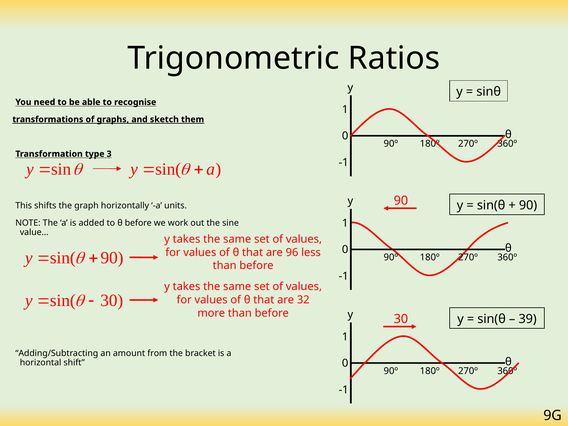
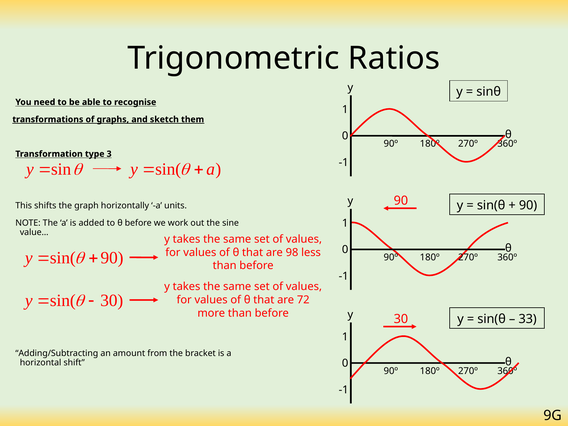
96: 96 -> 98 (292, 252)
32: 32 -> 72 (303, 300)
39: 39 -> 33 (528, 319)
